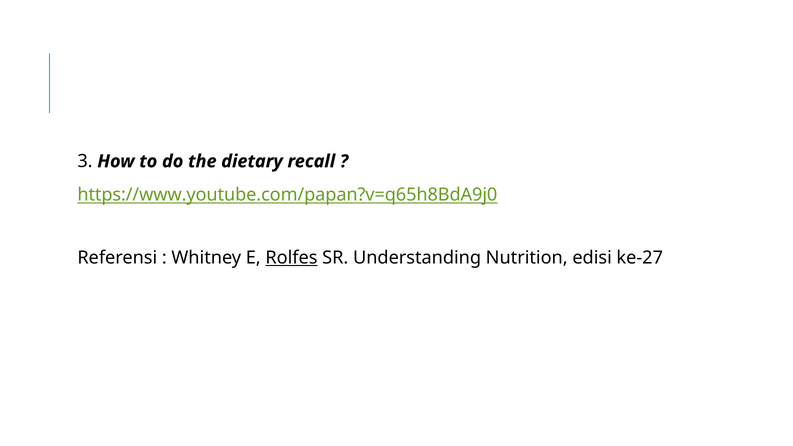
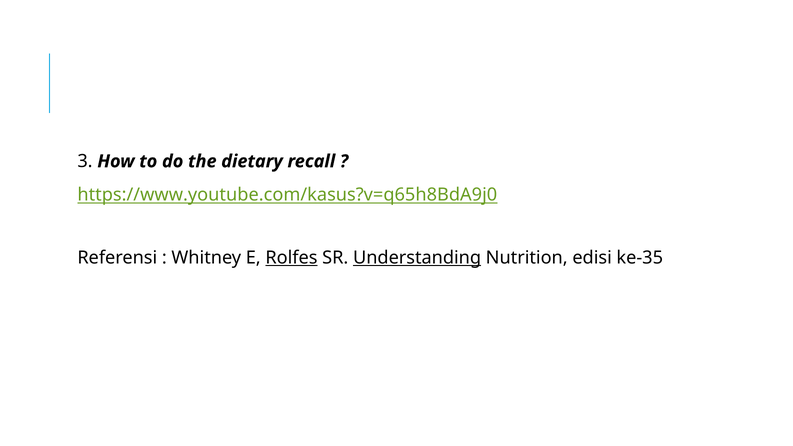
https://www.youtube.com/papan?v=q65h8BdA9j0: https://www.youtube.com/papan?v=q65h8BdA9j0 -> https://www.youtube.com/kasus?v=q65h8BdA9j0 (287, 195)
Understanding underline: none -> present (417, 258)
ke-27: ke-27 -> ke-35 (640, 258)
